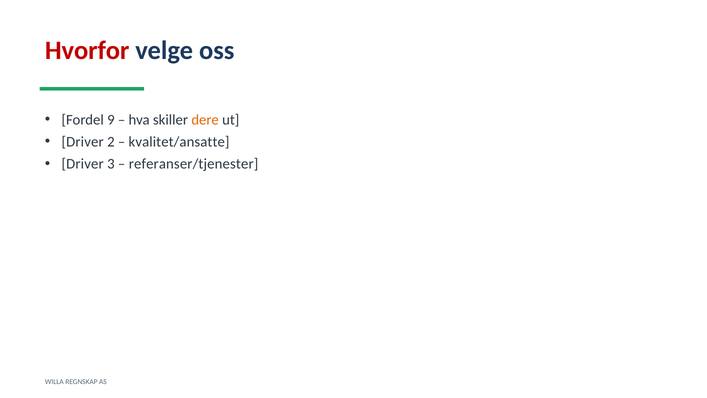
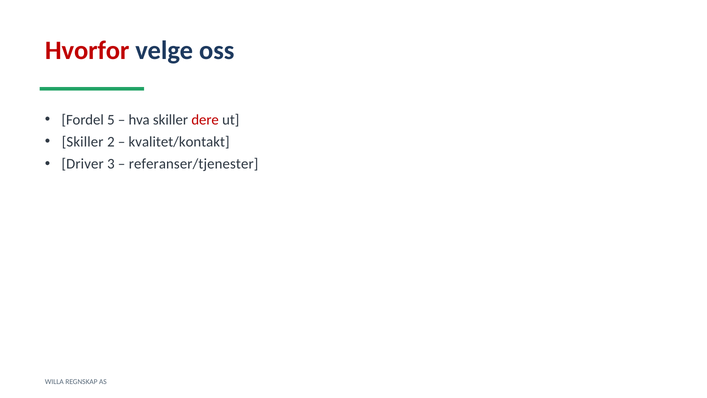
9: 9 -> 5 (111, 120)
dere colour: orange -> red (205, 120)
Driver: Driver -> Skiller (83, 142)
kvalitet/ansatte: kvalitet/ansatte -> kvalitet/kontakt (179, 142)
